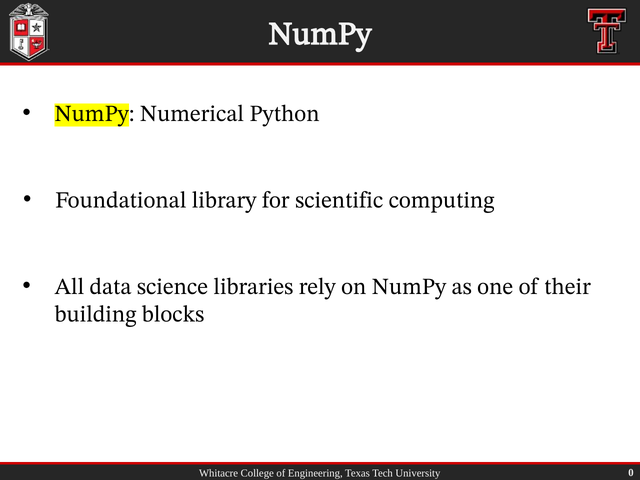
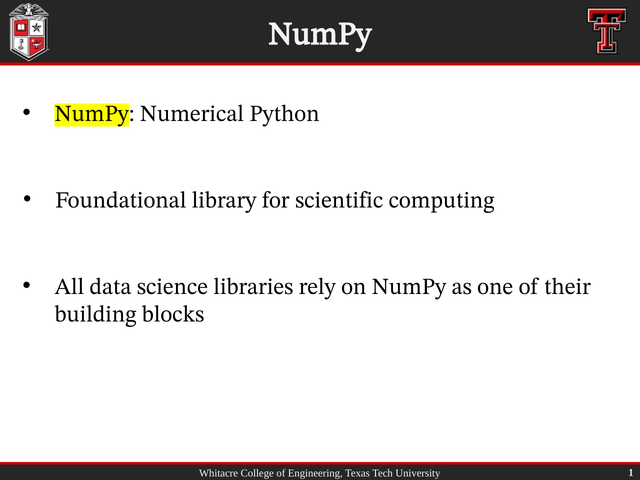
0: 0 -> 1 (631, 473)
